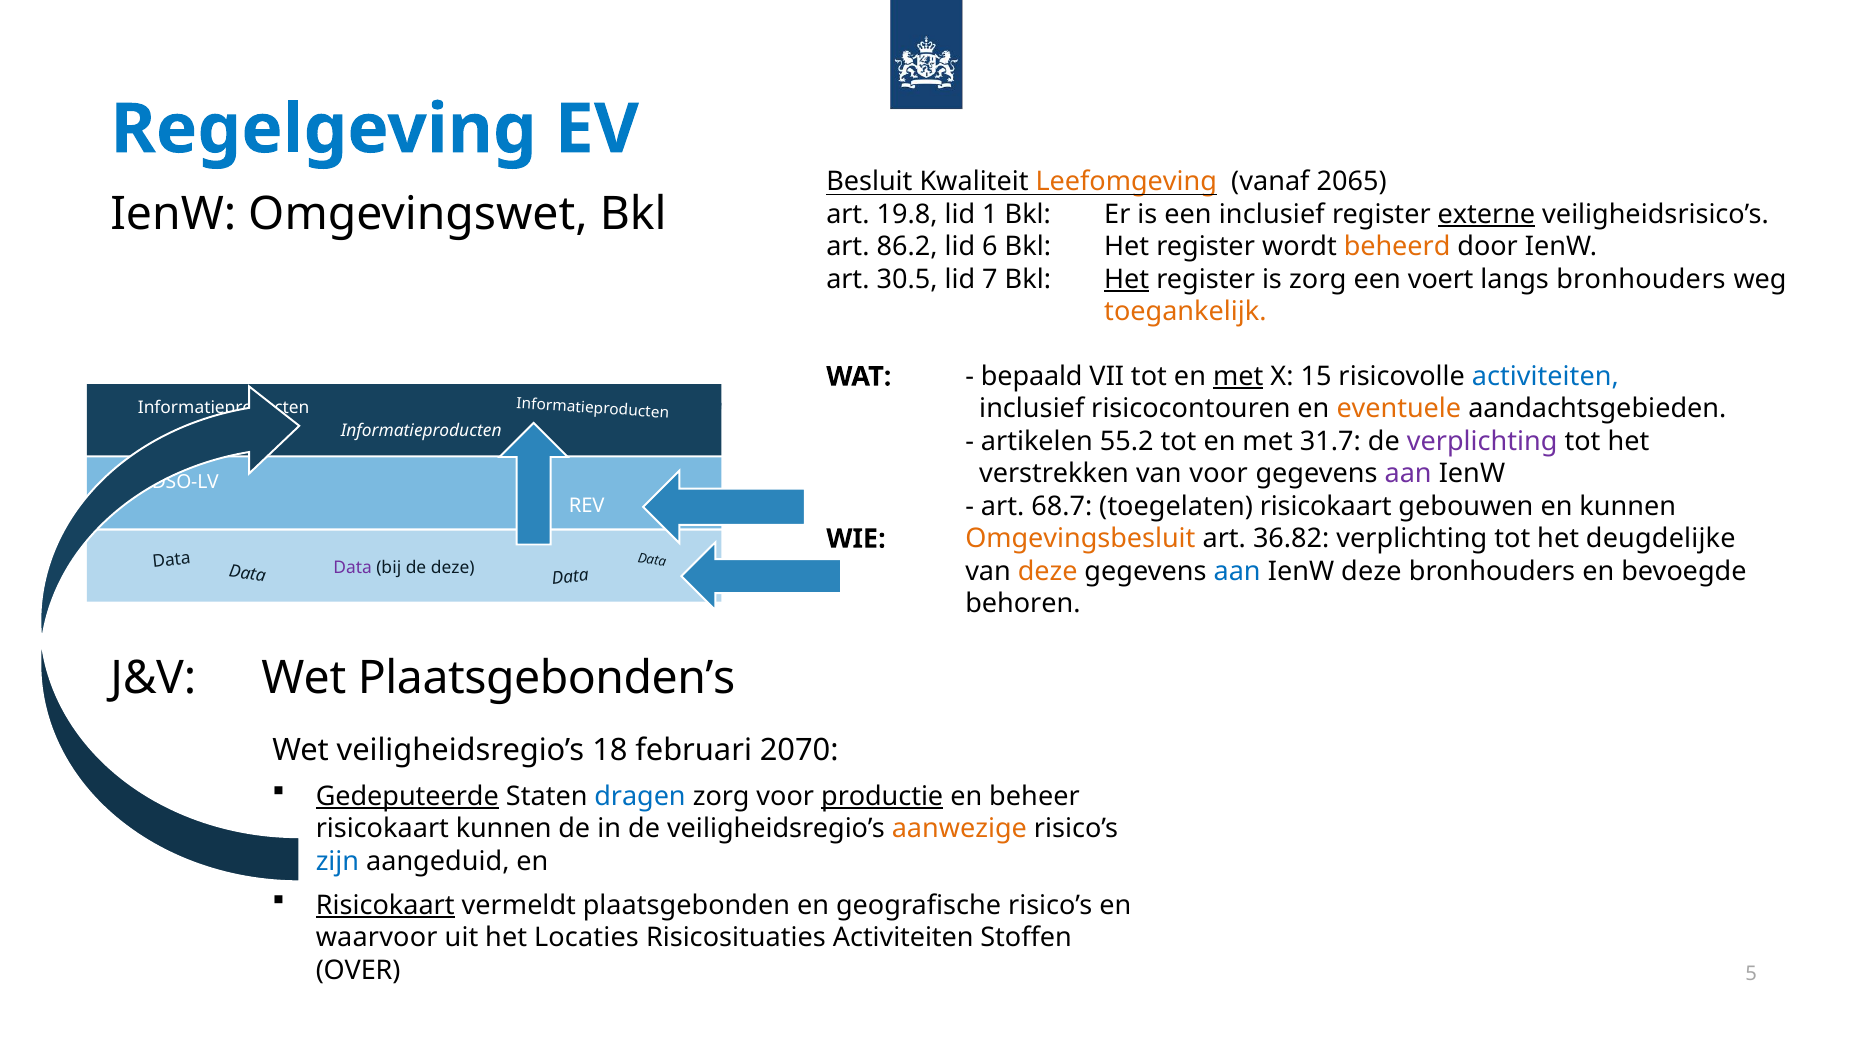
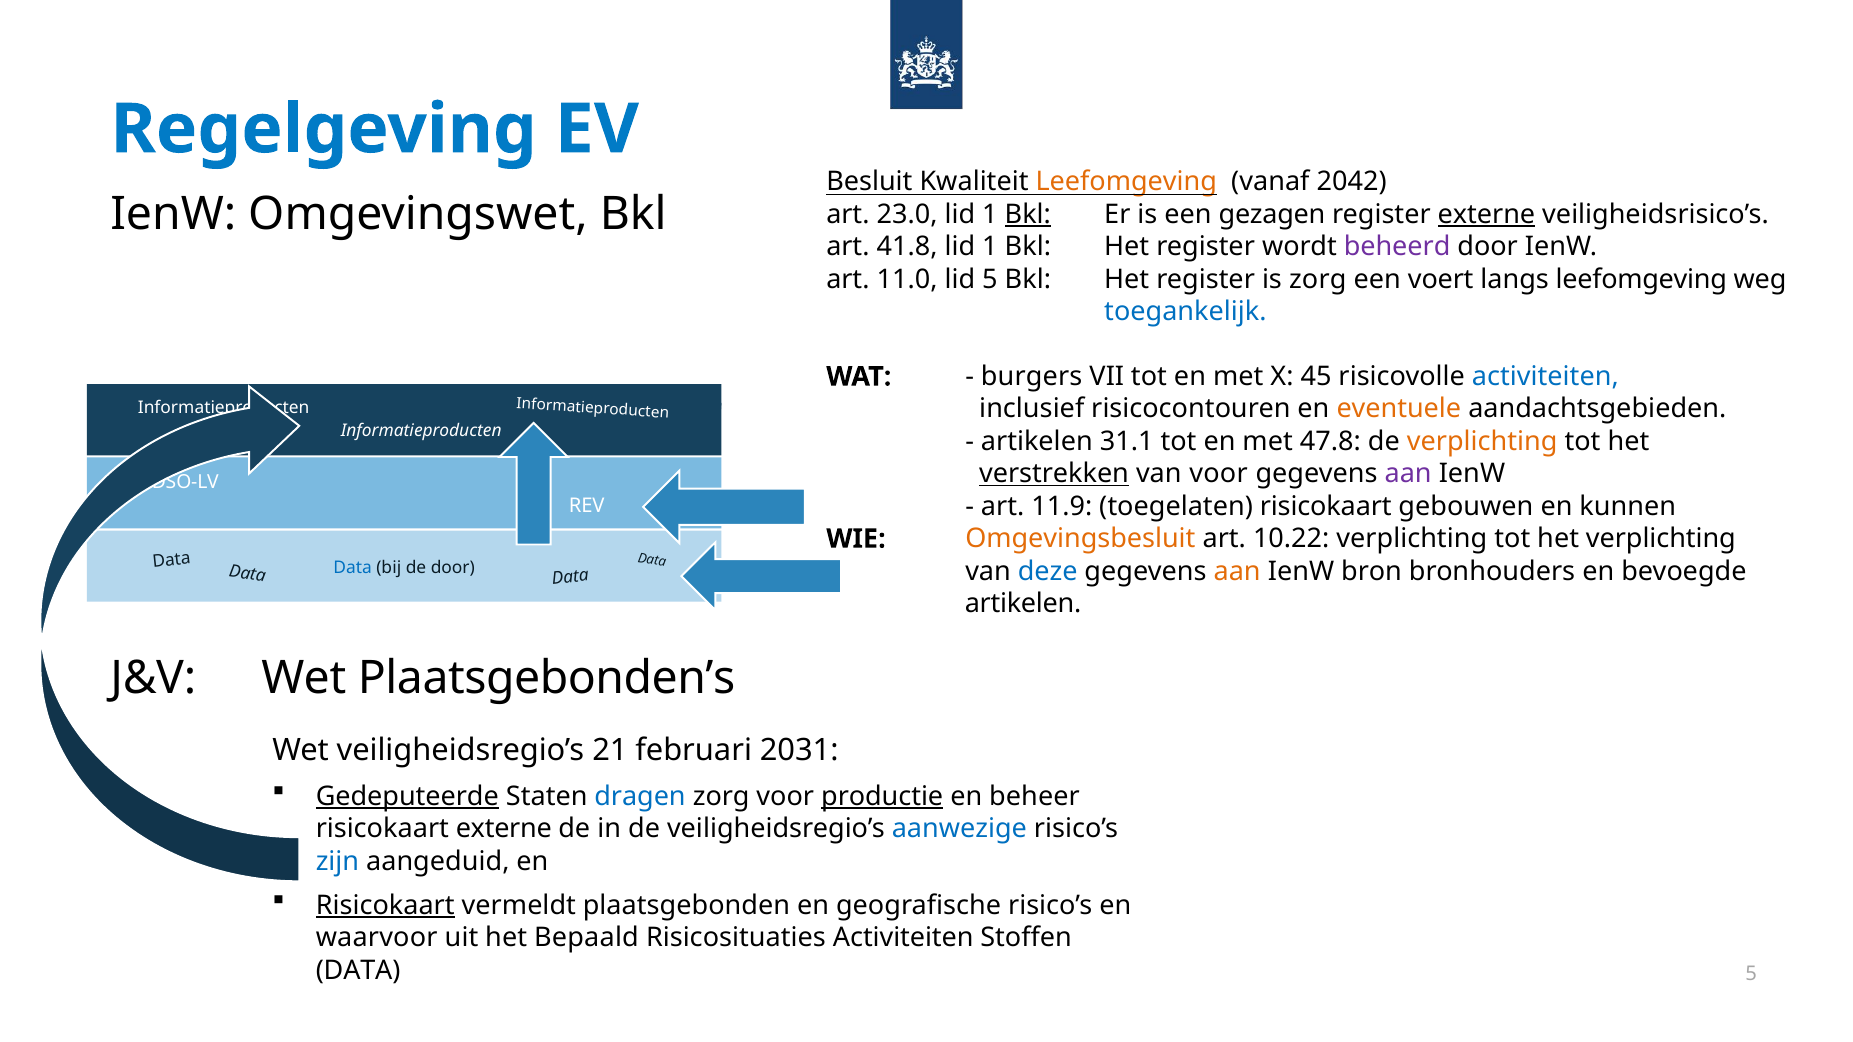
2065: 2065 -> 2042 (1352, 182)
19.8: 19.8 -> 23.0 (907, 214)
Bkl underline: none -> present (1028, 214)
een inclusief: inclusief -> gezagen (1272, 214)
86.2: 86.2 -> 41.8 (907, 247)
6: 6 -> 1 (990, 247)
beheerd colour: orange -> purple (1397, 247)
30.5: 30.5 -> 11.0 (907, 279)
lid 7: 7 -> 5 (990, 279)
Het underline: present -> none (1127, 279)
langs bronhouders: bronhouders -> leefomgeving (1641, 279)
toegankelijk colour: orange -> blue (1185, 312)
bepaald: bepaald -> burgers (1032, 377)
met underline: present -> none (1238, 377)
15: 15 -> 45 (1316, 377)
55.2: 55.2 -> 31.1 (1127, 442)
31.7: 31.7 -> 47.8 (1330, 442)
verplichting colour: purple -> orange (1482, 442)
verstrekken underline: none -> present (1054, 474)
68.7: 68.7 -> 11.9 (1062, 506)
36.82: 36.82 -> 10.22 (1291, 539)
het deugdelijke: deugdelijke -> verplichting (1661, 539)
Data colour: purple -> blue (353, 567)
de deze: deze -> door (453, 567)
deze colour: orange -> blue (1048, 571)
aan colour: blue -> orange (1237, 571)
IenW deze: deze -> bron (1372, 571)
behoren: behoren -> artikelen (1023, 604)
18: 18 -> 21 (610, 751)
2070: 2070 -> 2031 (799, 751)
risicokaart kunnen: kunnen -> externe (504, 829)
aanwezige colour: orange -> blue (959, 829)
Locaties: Locaties -> Bepaald (586, 938)
OVER: OVER -> DATA (358, 970)
